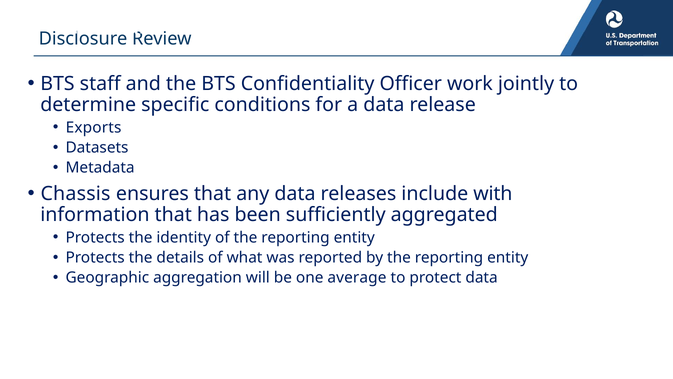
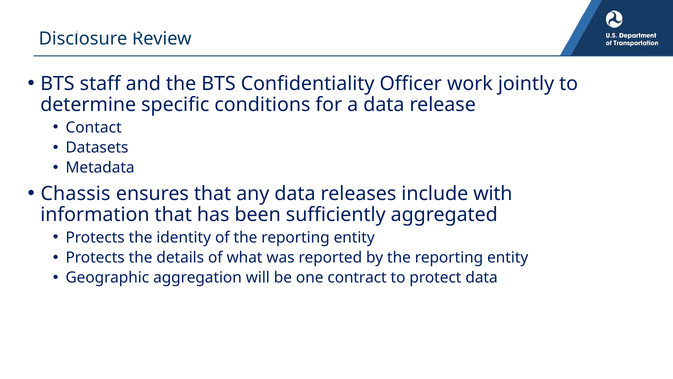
Exports: Exports -> Contact (94, 127)
average: average -> contract (357, 277)
